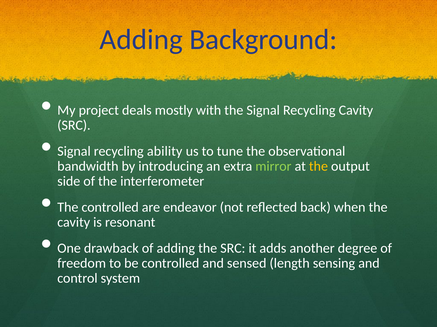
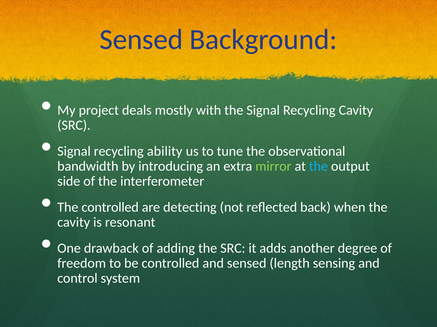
Adding: Adding -> Sensed (141, 40)
the colour: yellow -> light blue (318, 167)
endeavor: endeavor -> detecting (190, 208)
